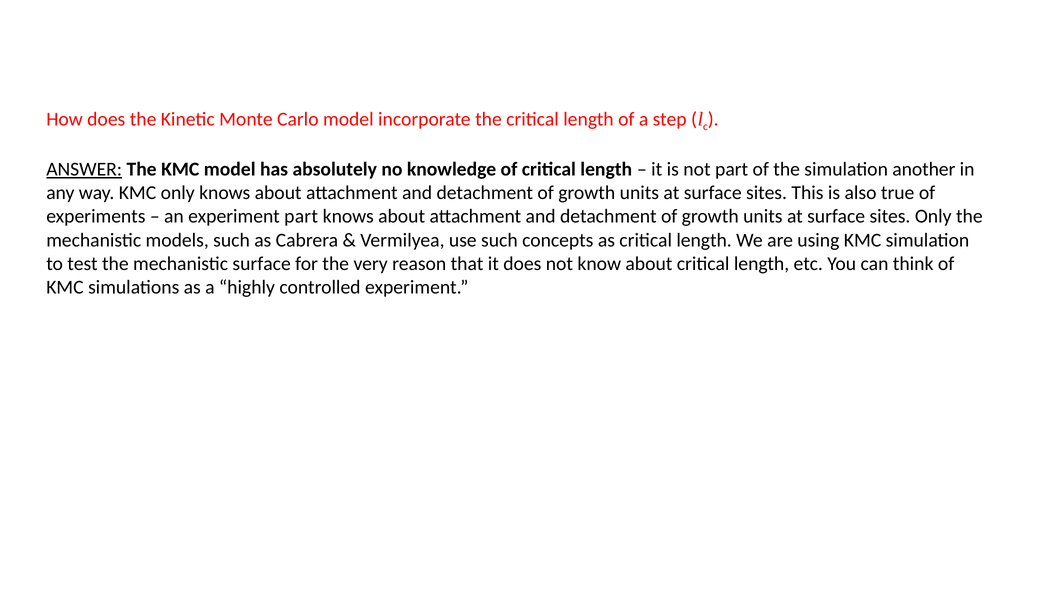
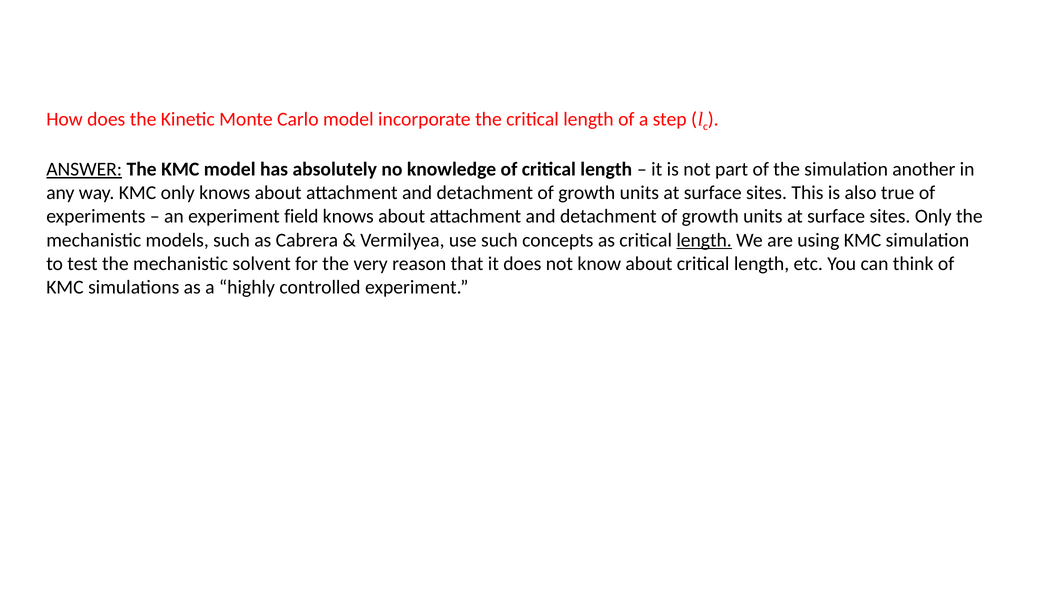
experiment part: part -> field (301, 217)
length underline: none -> present (704, 240)
mechanistic surface: surface -> solvent (262, 264)
